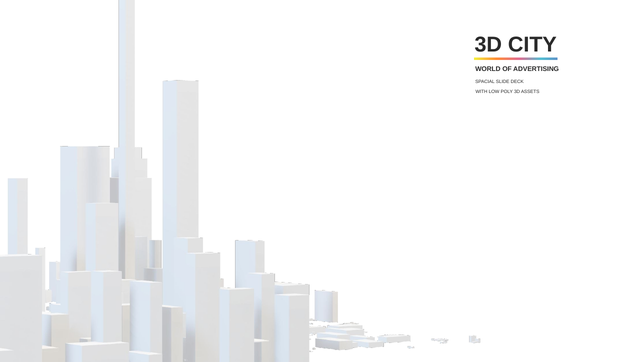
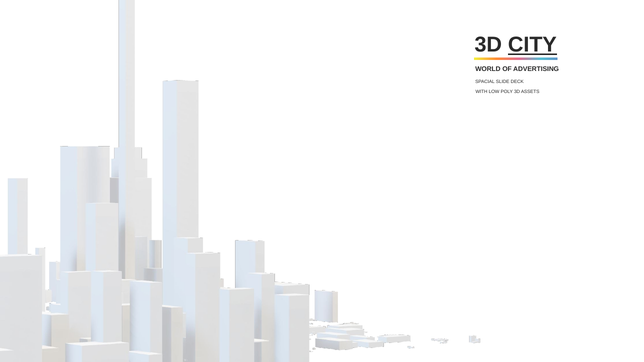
CITY underline: none -> present (532, 45)
